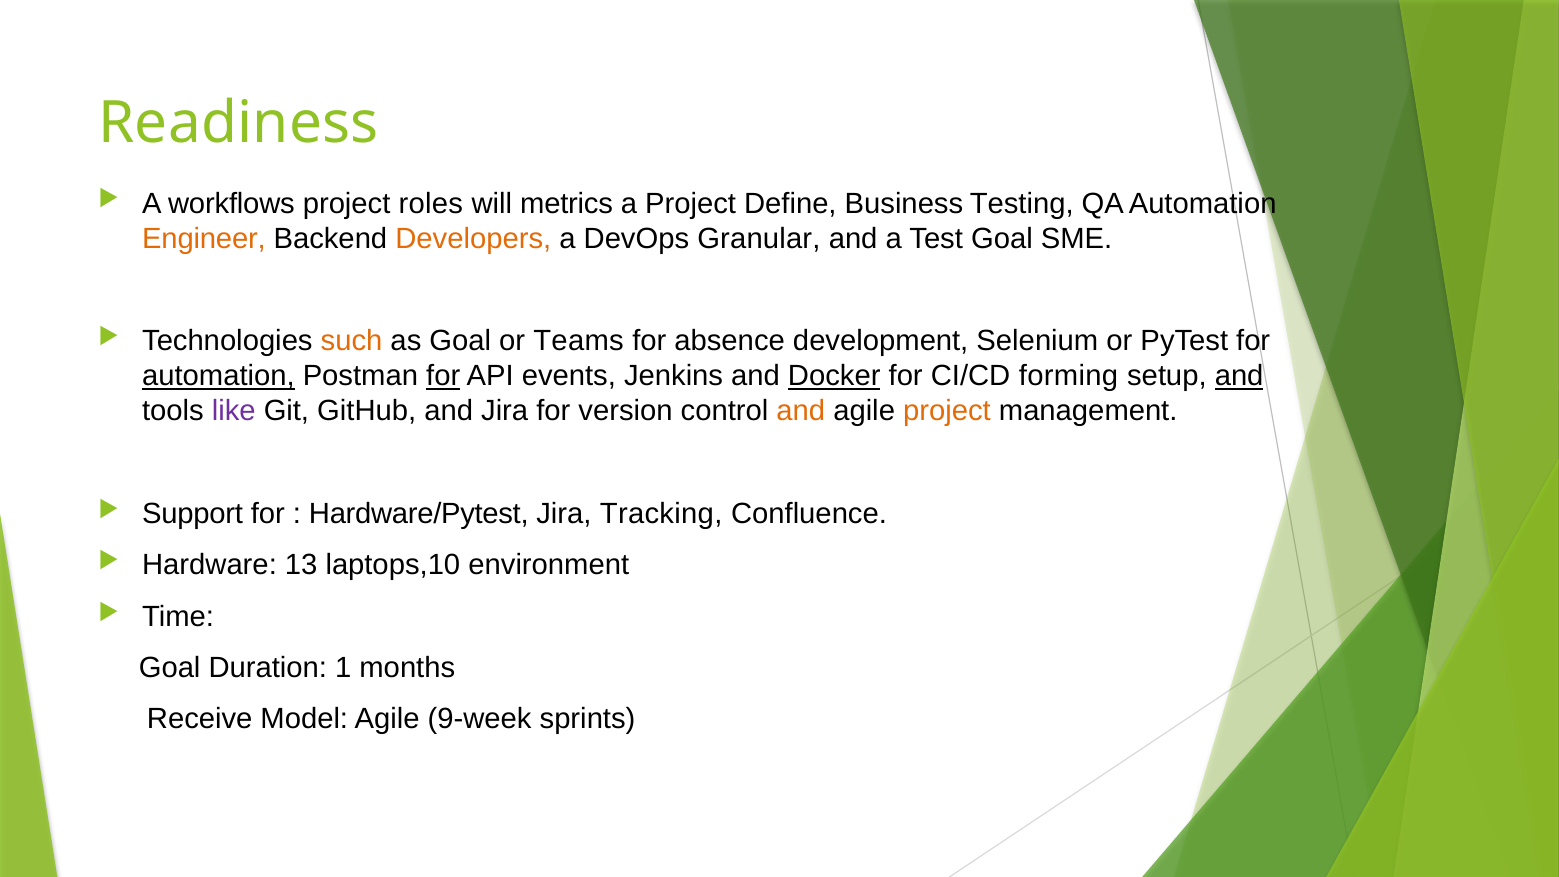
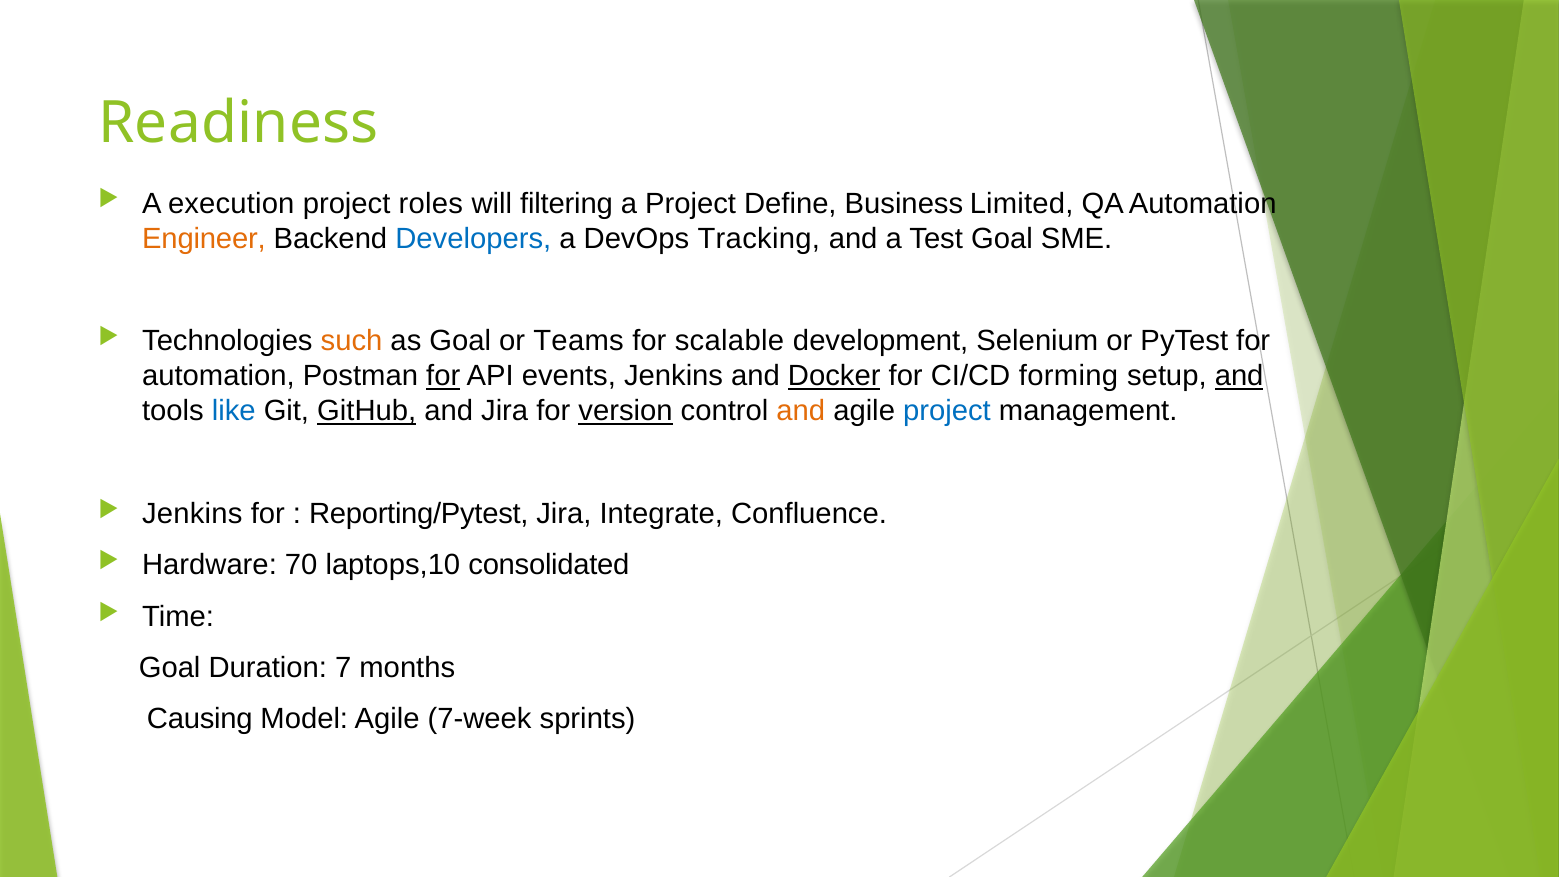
workflows: workflows -> execution (231, 203)
metrics: metrics -> filtering (567, 203)
Testing: Testing -> Limited (1022, 203)
Developers colour: orange -> blue (473, 238)
Granular: Granular -> Tracking (759, 238)
absence: absence -> scalable (729, 341)
automation underline: present -> none (218, 376)
like colour: purple -> blue (234, 411)
GitHub underline: none -> present (367, 411)
version underline: none -> present (626, 411)
project colour: orange -> blue (947, 411)
Support: Support -> Jenkins (192, 514)
Hardware/Pytest: Hardware/Pytest -> Reporting/Pytest (419, 514)
Tracking: Tracking -> Integrate (661, 514)
13: 13 -> 70 (301, 565)
environment: environment -> consolidated (549, 565)
1: 1 -> 7 (343, 668)
Receive: Receive -> Causing (200, 719)
9-week: 9-week -> 7-week (480, 719)
